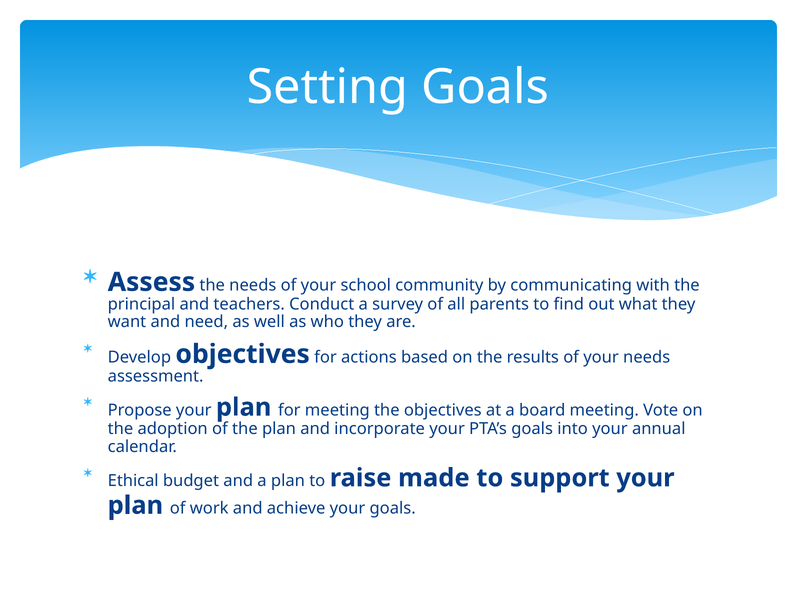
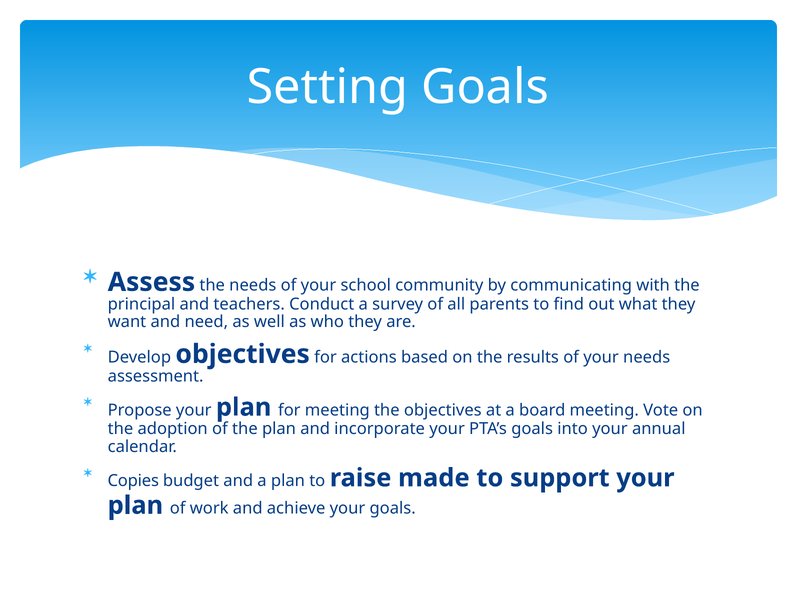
Ethical: Ethical -> Copies (133, 481)
